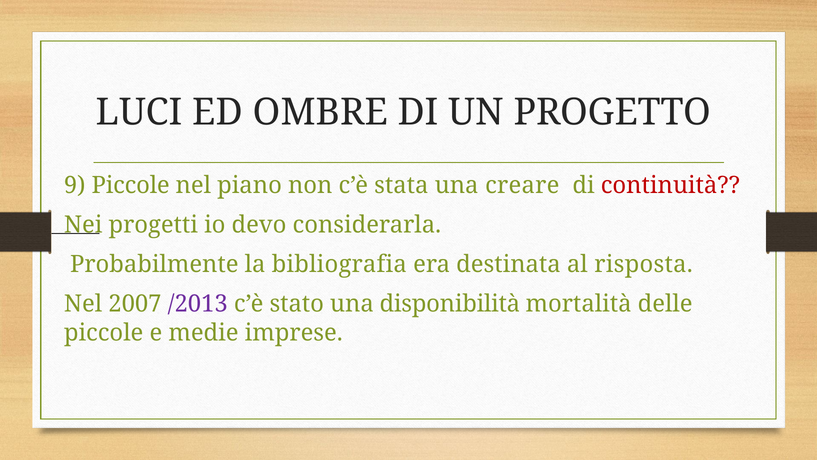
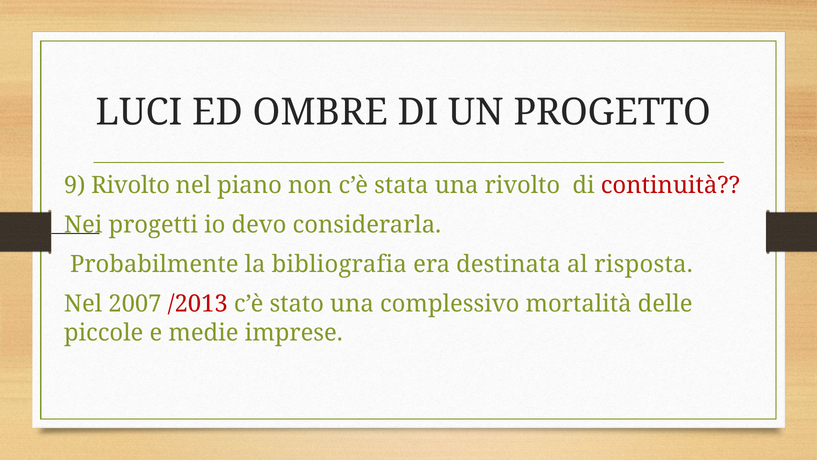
9 Piccole: Piccole -> Rivolto (131, 185)
una creare: creare -> rivolto (522, 185)
/2013 colour: purple -> red (198, 304)
disponibilità: disponibilità -> complessivo (450, 304)
